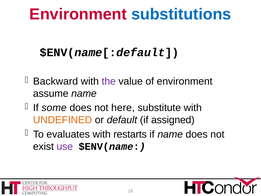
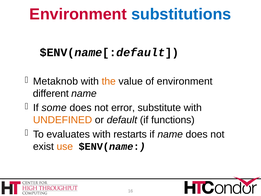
Backward: Backward -> Metaknob (55, 81)
the colour: purple -> orange (109, 81)
assume: assume -> different (51, 93)
here: here -> error (123, 108)
assigned: assigned -> functions (173, 120)
use colour: purple -> orange (65, 146)
